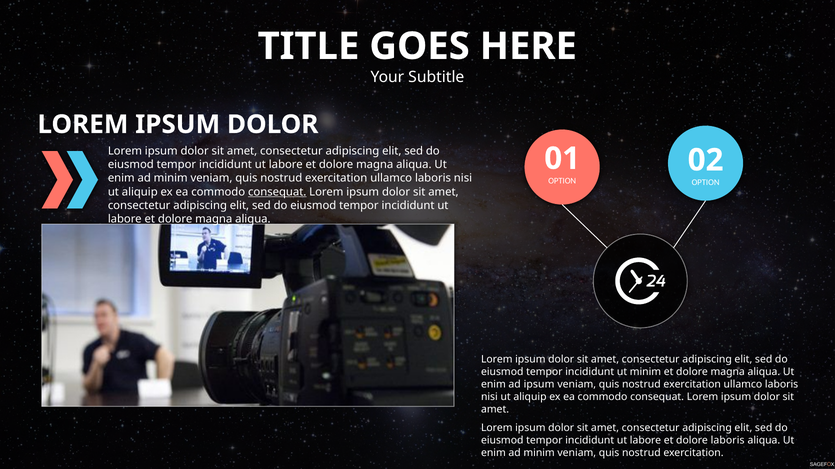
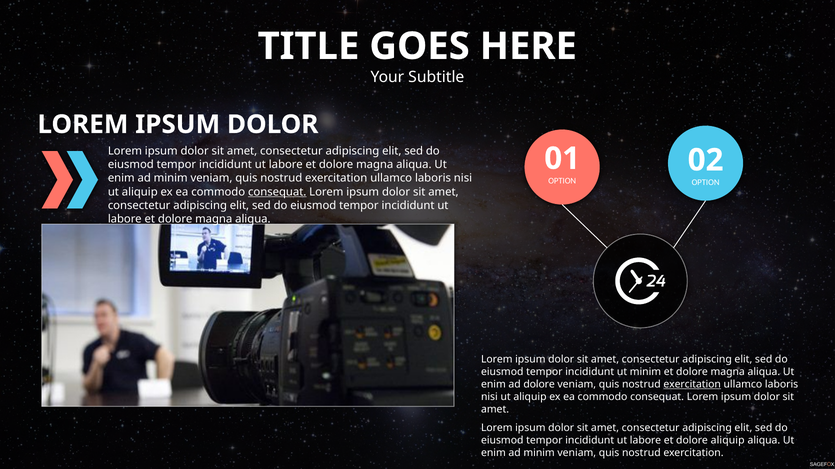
ad ipsum: ipsum -> dolore (539, 385)
exercitation underline: none -> present (692, 385)
dolore laboris: laboris -> aliquip (728, 441)
